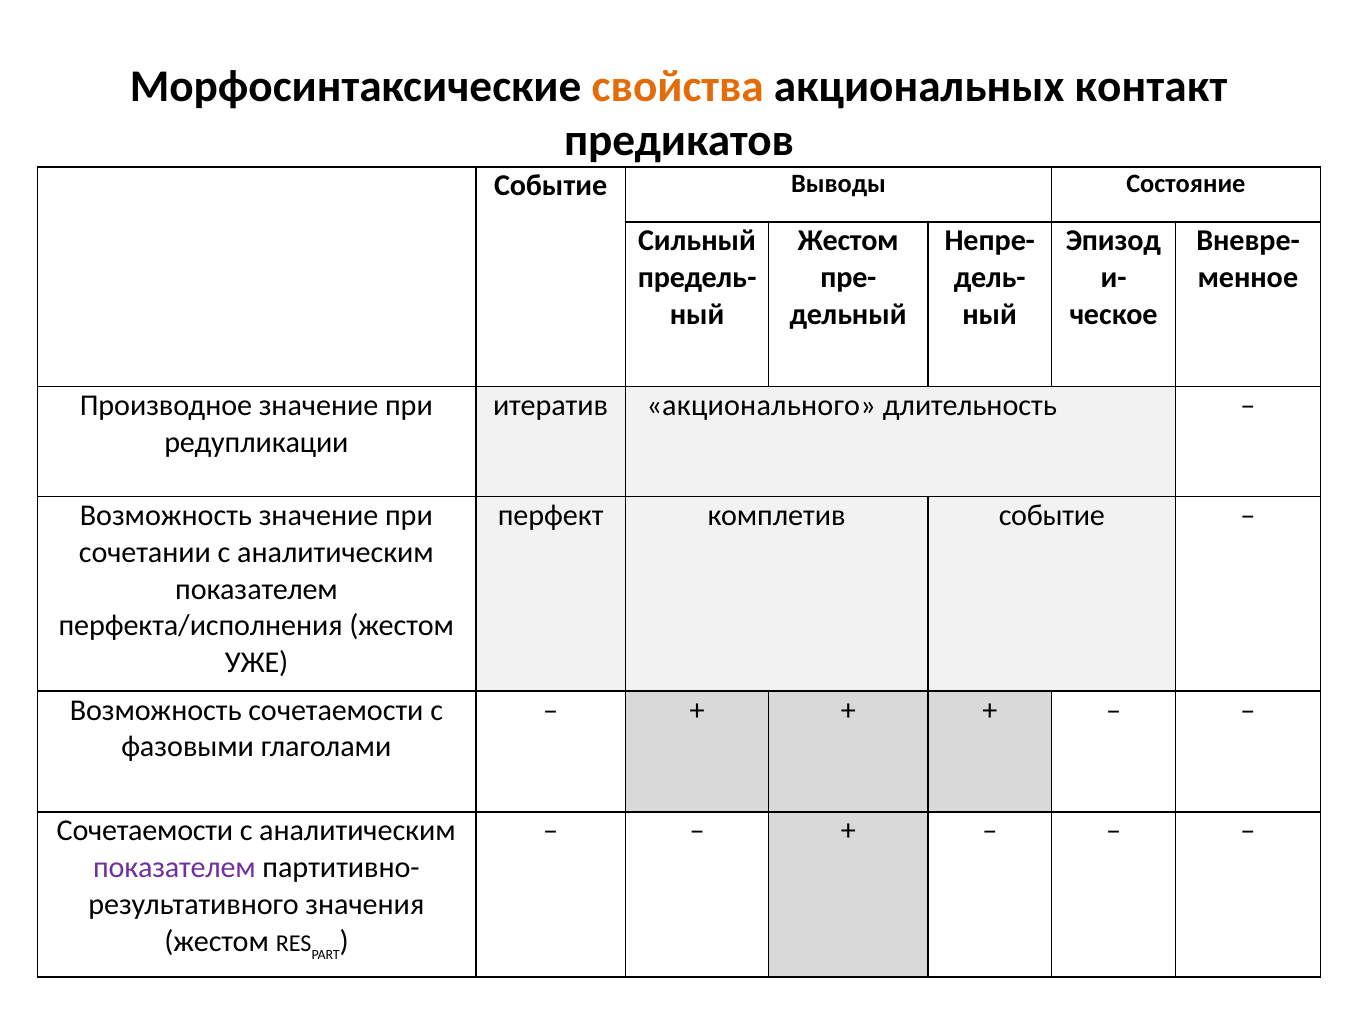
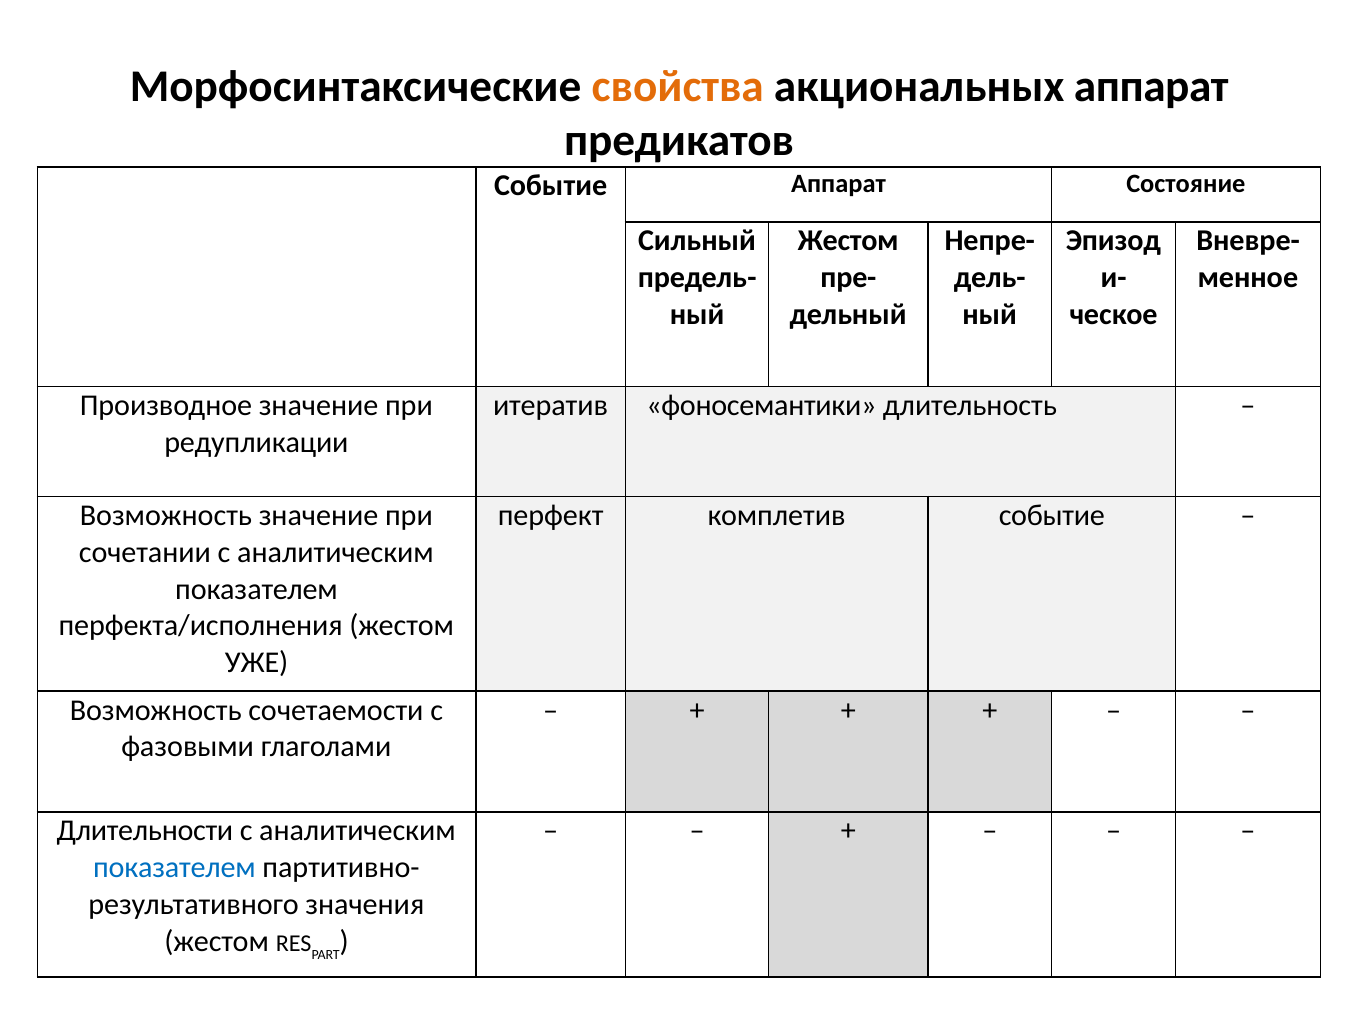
акциональных контакт: контакт -> аппарат (1151, 86)
Выводы: Выводы -> Аппарат (838, 183)
акционального: акционального -> фоносемантики (761, 405)
Сочетаемости: Сочетаемости -> Длительности (145, 830)
показателем colour: purple -> blue (174, 867)
